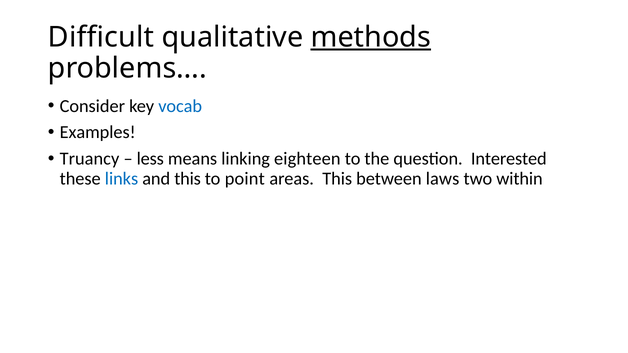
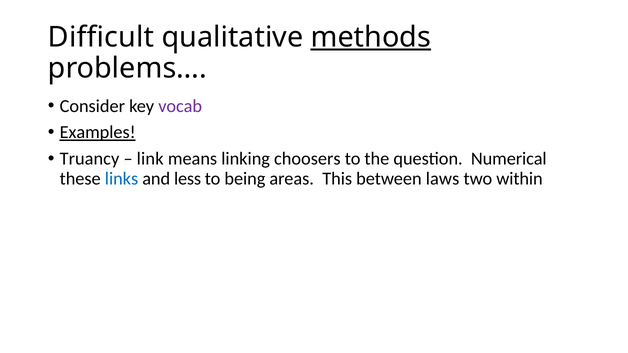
vocab colour: blue -> purple (180, 106)
Examples underline: none -> present (98, 133)
less: less -> link (150, 159)
eighteen: eighteen -> choosers (307, 159)
Interested: Interested -> Numerical (509, 159)
and this: this -> less (188, 179)
point: point -> being (245, 179)
